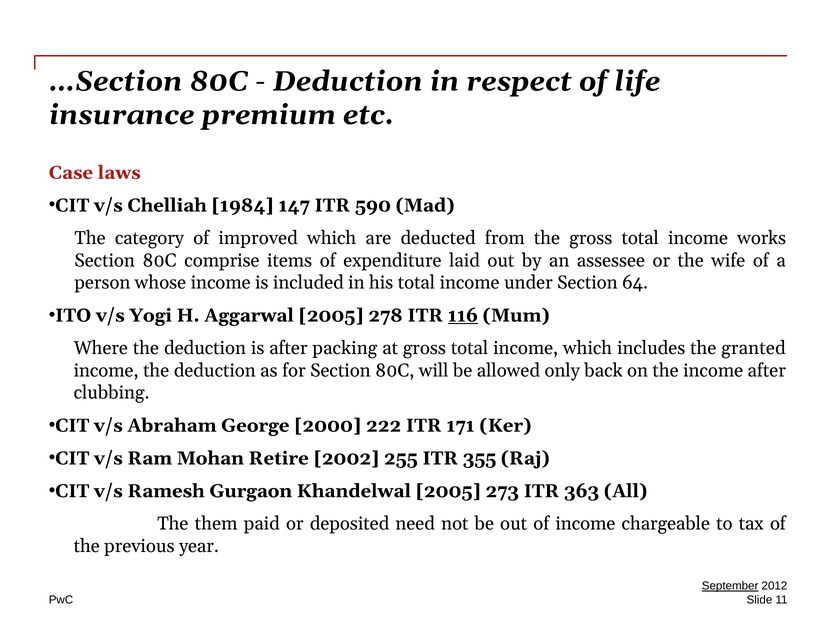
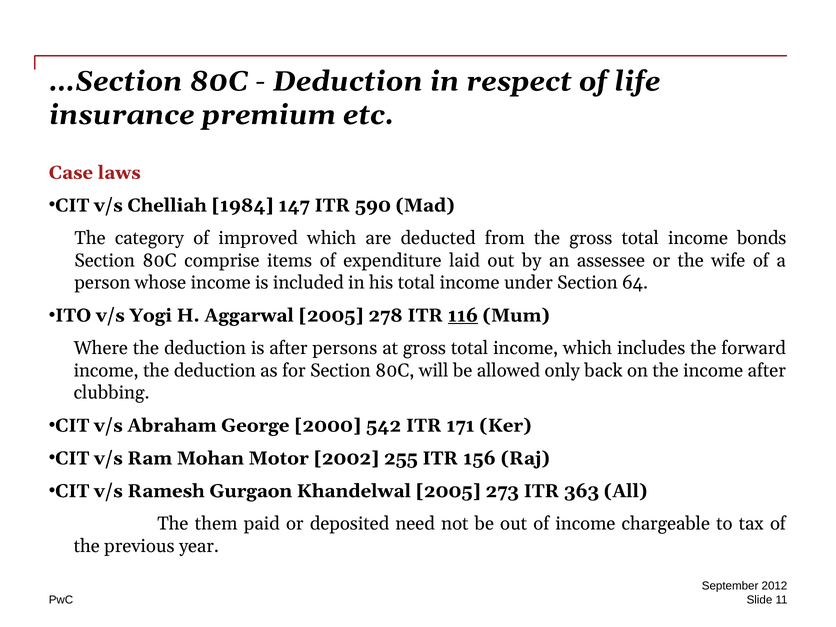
works: works -> bonds (762, 238)
packing: packing -> persons (345, 348)
granted: granted -> forward (754, 348)
222: 222 -> 542 (384, 426)
Retire: Retire -> Motor (279, 458)
355: 355 -> 156 (479, 458)
September underline: present -> none (730, 586)
